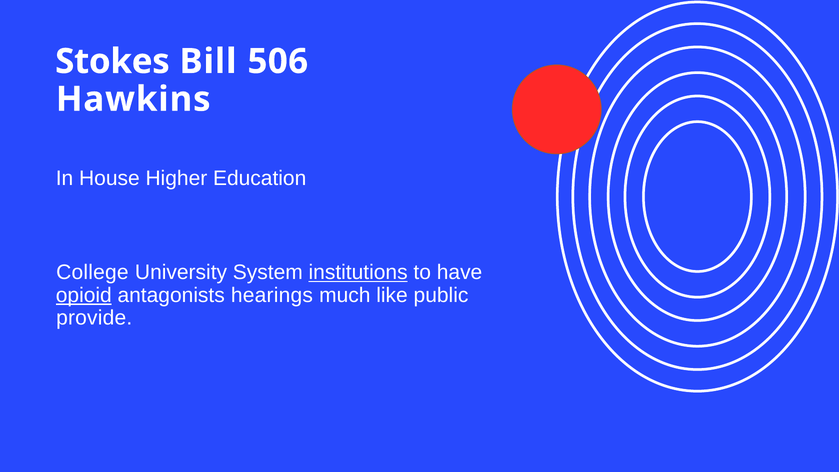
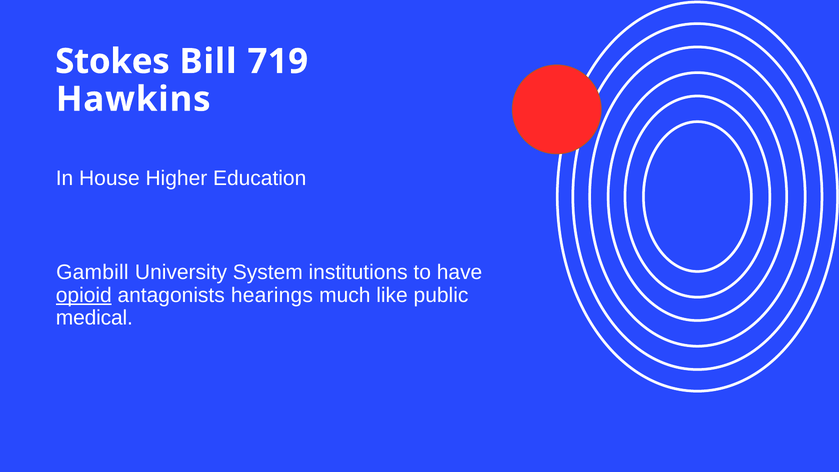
506: 506 -> 719 (278, 61)
College: College -> Gambill (92, 272)
institutions underline: present -> none (358, 272)
provide: provide -> medical (94, 318)
